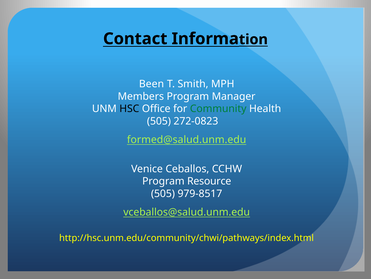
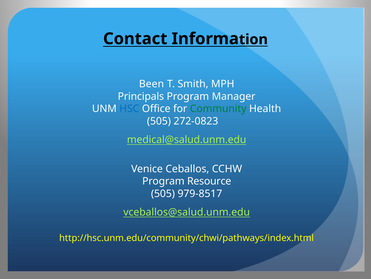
Members: Members -> Principals (141, 96)
HSC colour: black -> blue (129, 109)
formed@salud.unm.edu: formed@salud.unm.edu -> medical@salud.unm.edu (187, 139)
